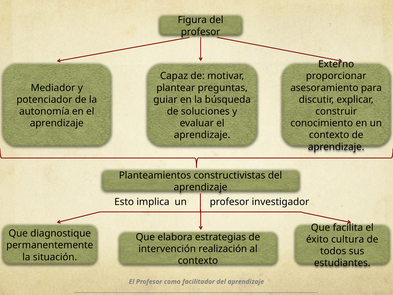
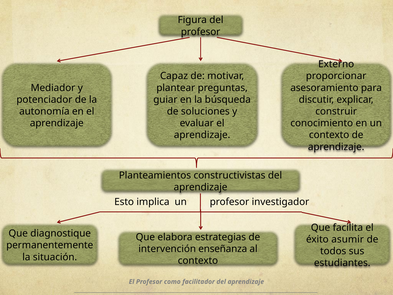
cultura: cultura -> asumir (348, 239)
realización: realización -> enseñanza (223, 249)
